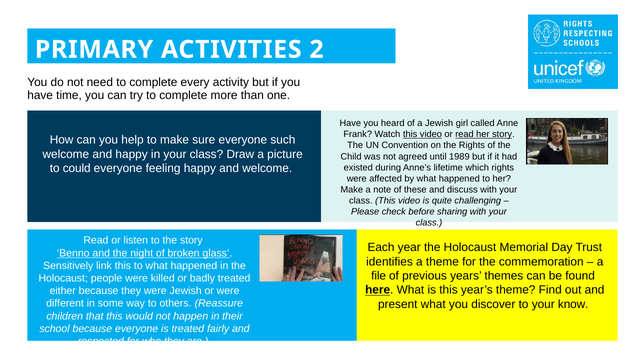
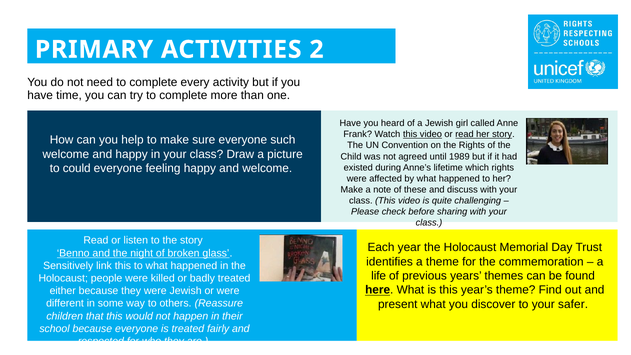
file: file -> life (379, 276)
know: know -> safer (573, 304)
